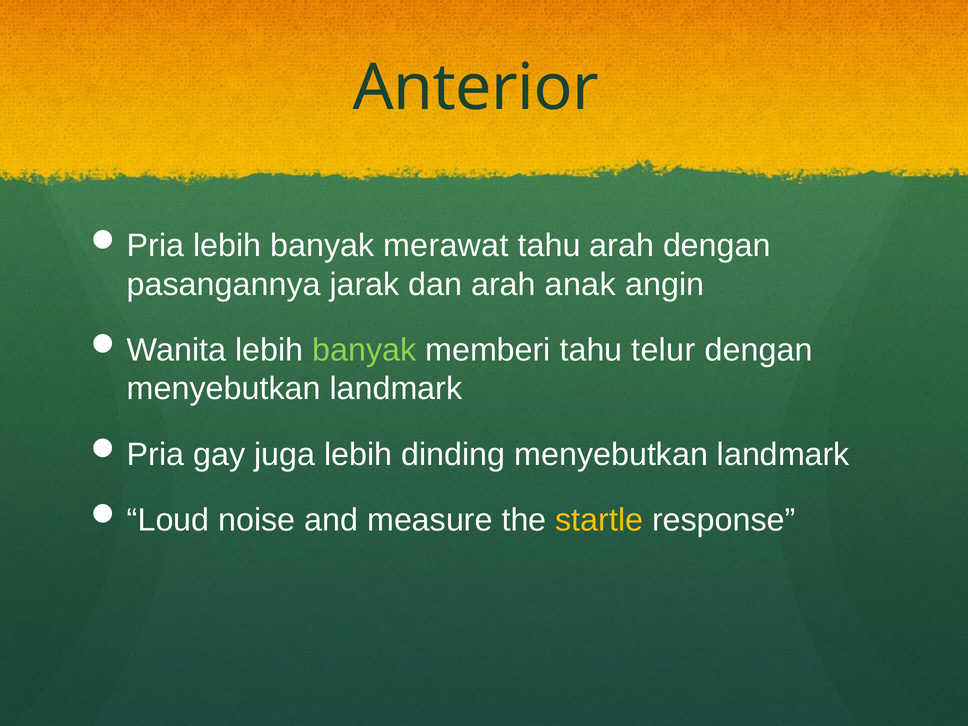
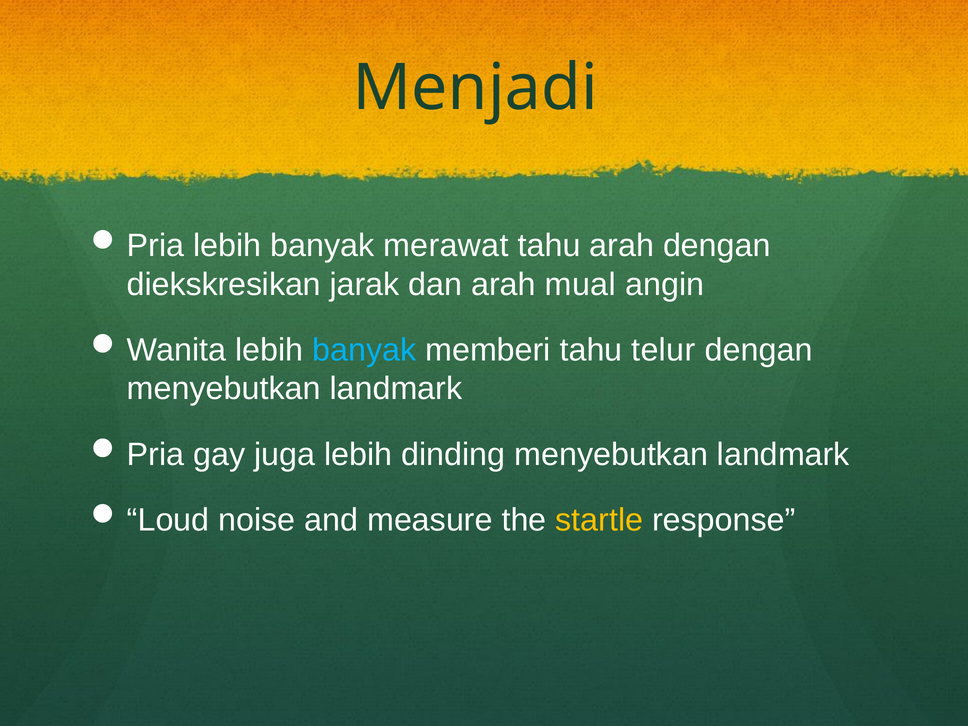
Anterior: Anterior -> Menjadi (475, 88)
pasangannya: pasangannya -> diekskresikan (224, 284)
anak: anak -> mual (580, 284)
banyak colour: light green -> light blue (364, 350)
